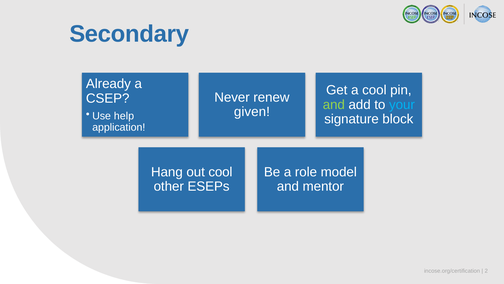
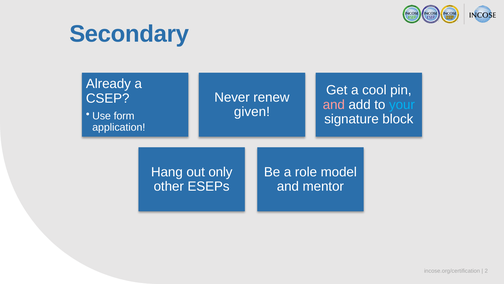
and colour: light green -> pink (334, 104)
help: help -> form (124, 116)
out cool: cool -> only (220, 172)
